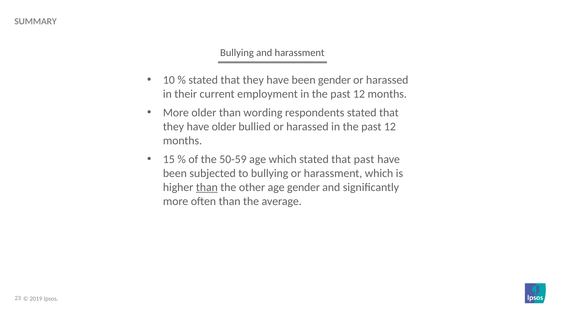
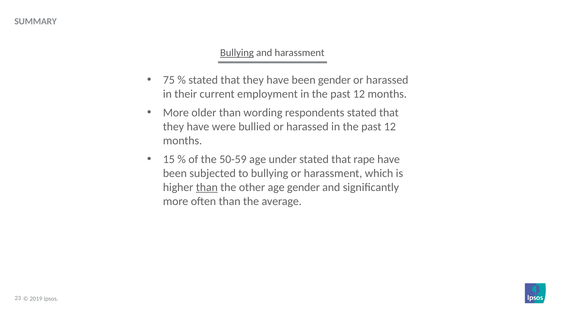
Bullying underline: none -> present (237, 53)
10: 10 -> 75 (169, 80)
have older: older -> were (224, 127)
age which: which -> under (283, 160)
that past: past -> rape (364, 160)
